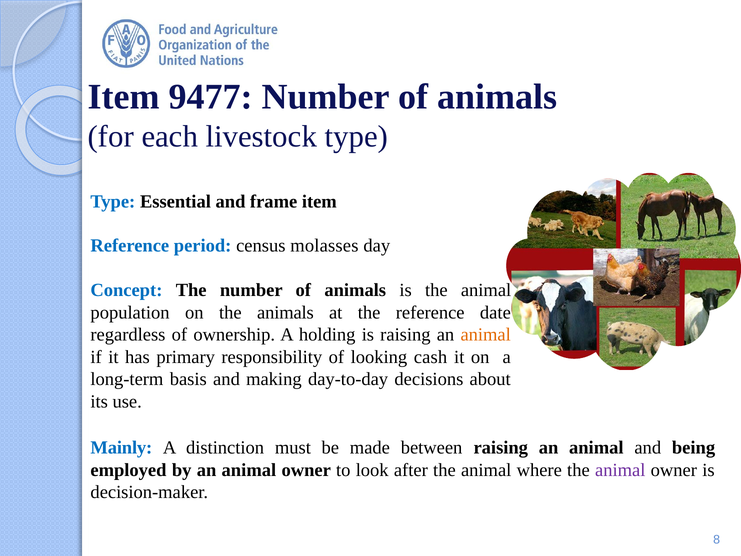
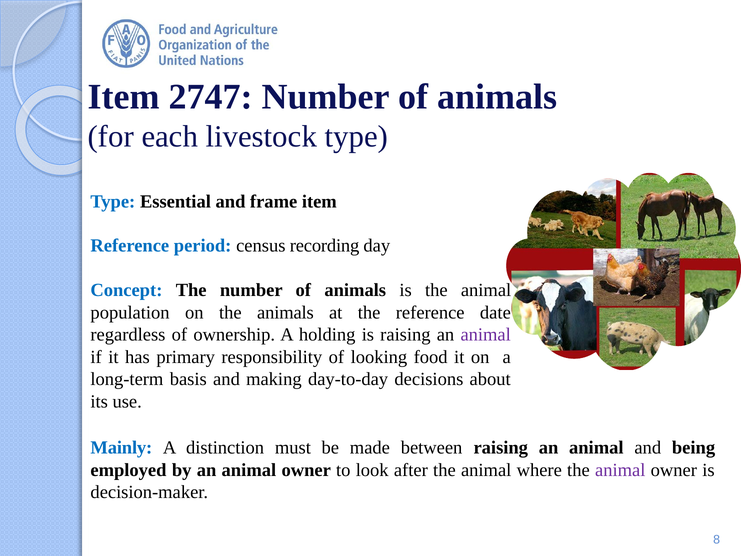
9477: 9477 -> 2747 (211, 97)
molasses: molasses -> recording (325, 246)
animal colour: orange -> purple (486, 335)
cash: cash -> food (431, 357)
